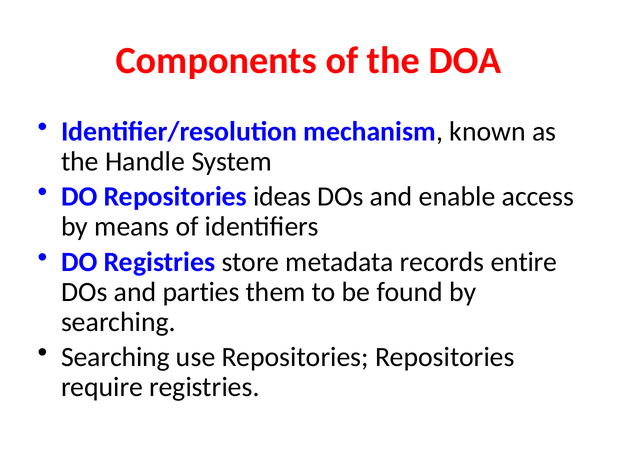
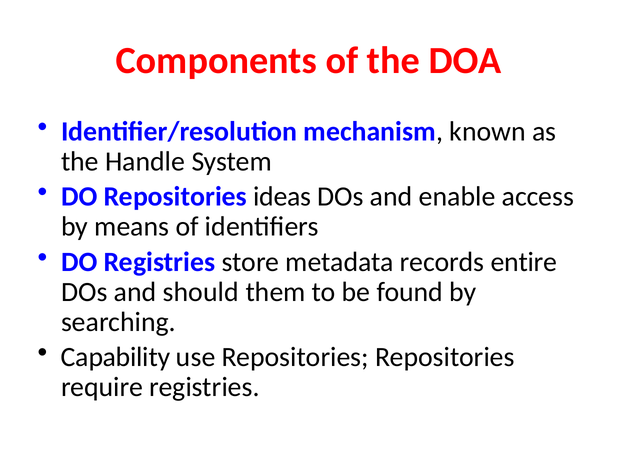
parties: parties -> should (201, 292)
Searching: Searching -> Capability (116, 357)
